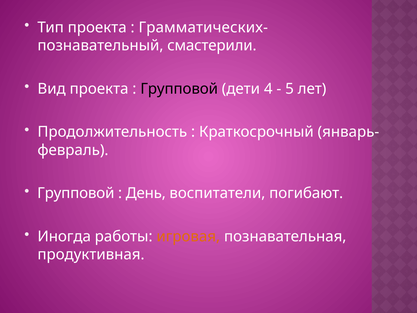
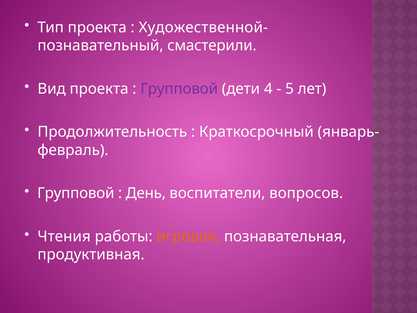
Грамматических-: Грамматических- -> Художественной- (203, 27)
Групповой colour: black -> purple (179, 89)
погибают: погибают -> вопросов (306, 193)
Иногда: Иногда -> Чтения (64, 236)
